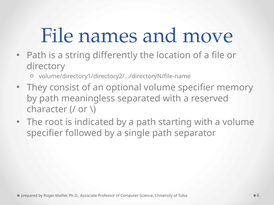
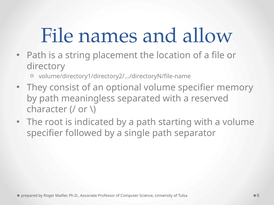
move: move -> allow (208, 36)
differently: differently -> placement (115, 55)
